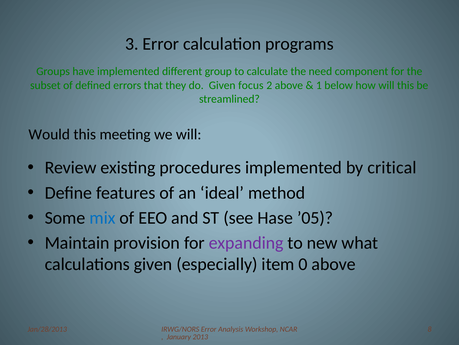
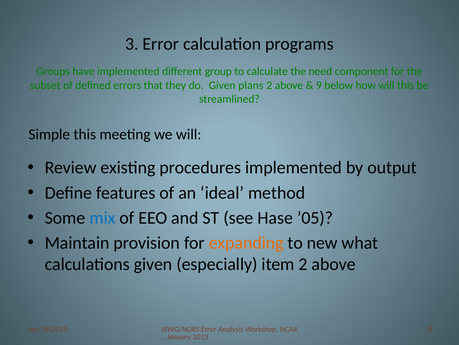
focus: focus -> plans (251, 85)
1: 1 -> 9 (319, 85)
Would: Would -> Simple (49, 134)
critical: critical -> output (392, 167)
expanding colour: purple -> orange (246, 242)
item 0: 0 -> 2 (303, 264)
